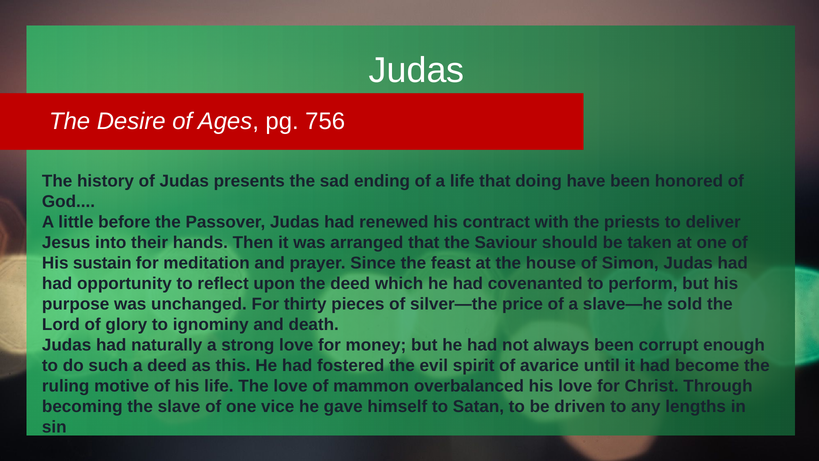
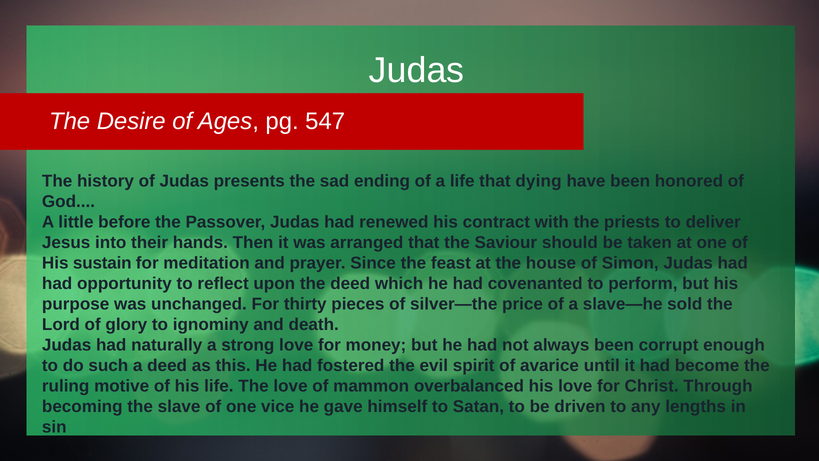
756: 756 -> 547 (325, 121)
doing: doing -> dying (538, 181)
